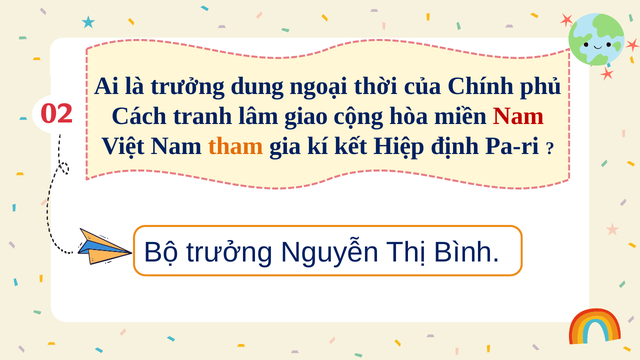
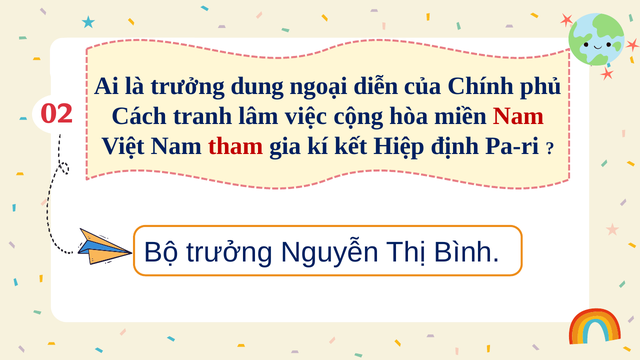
thời: thời -> diễn (376, 86)
giao: giao -> việc (306, 116)
tham colour: orange -> red (236, 146)
